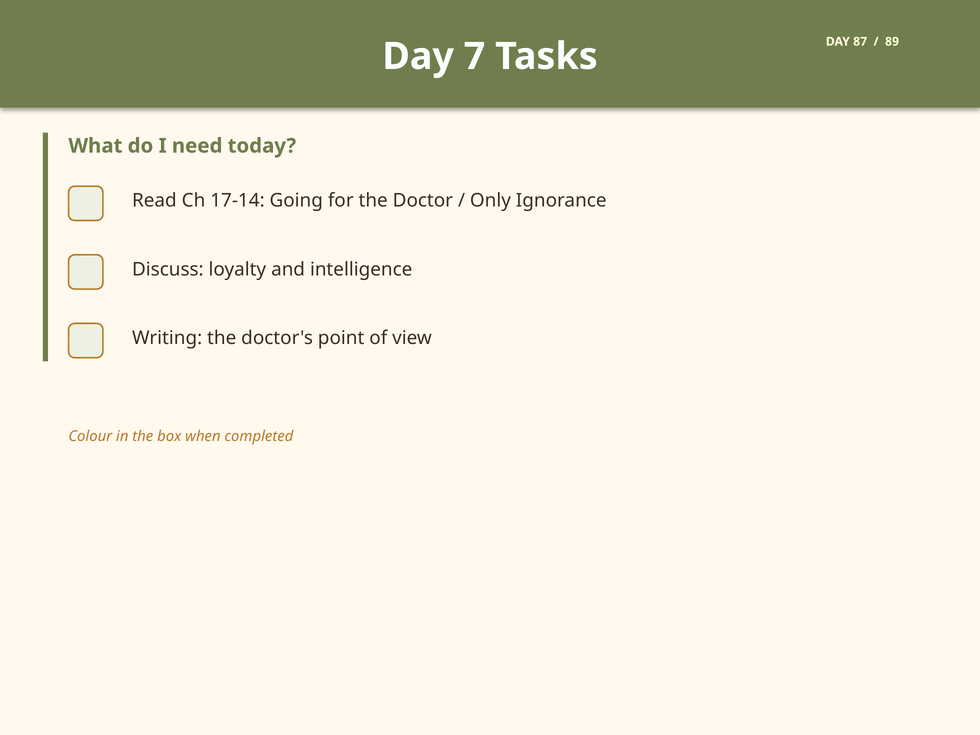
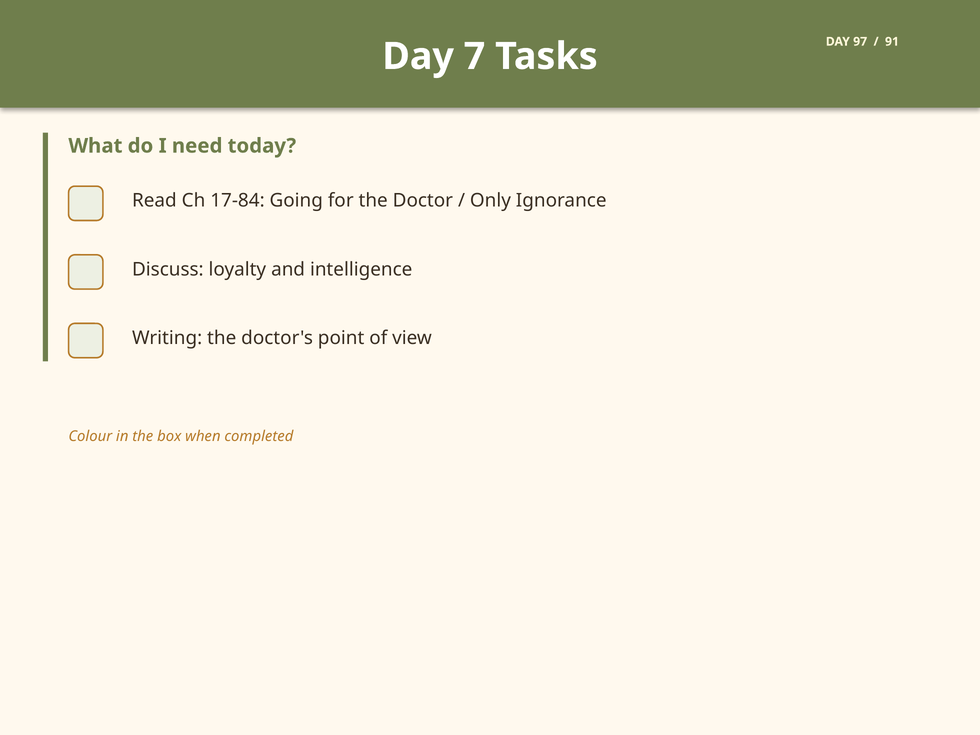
87: 87 -> 97 (860, 42)
89: 89 -> 91 (892, 42)
17-14: 17-14 -> 17-84 (237, 201)
